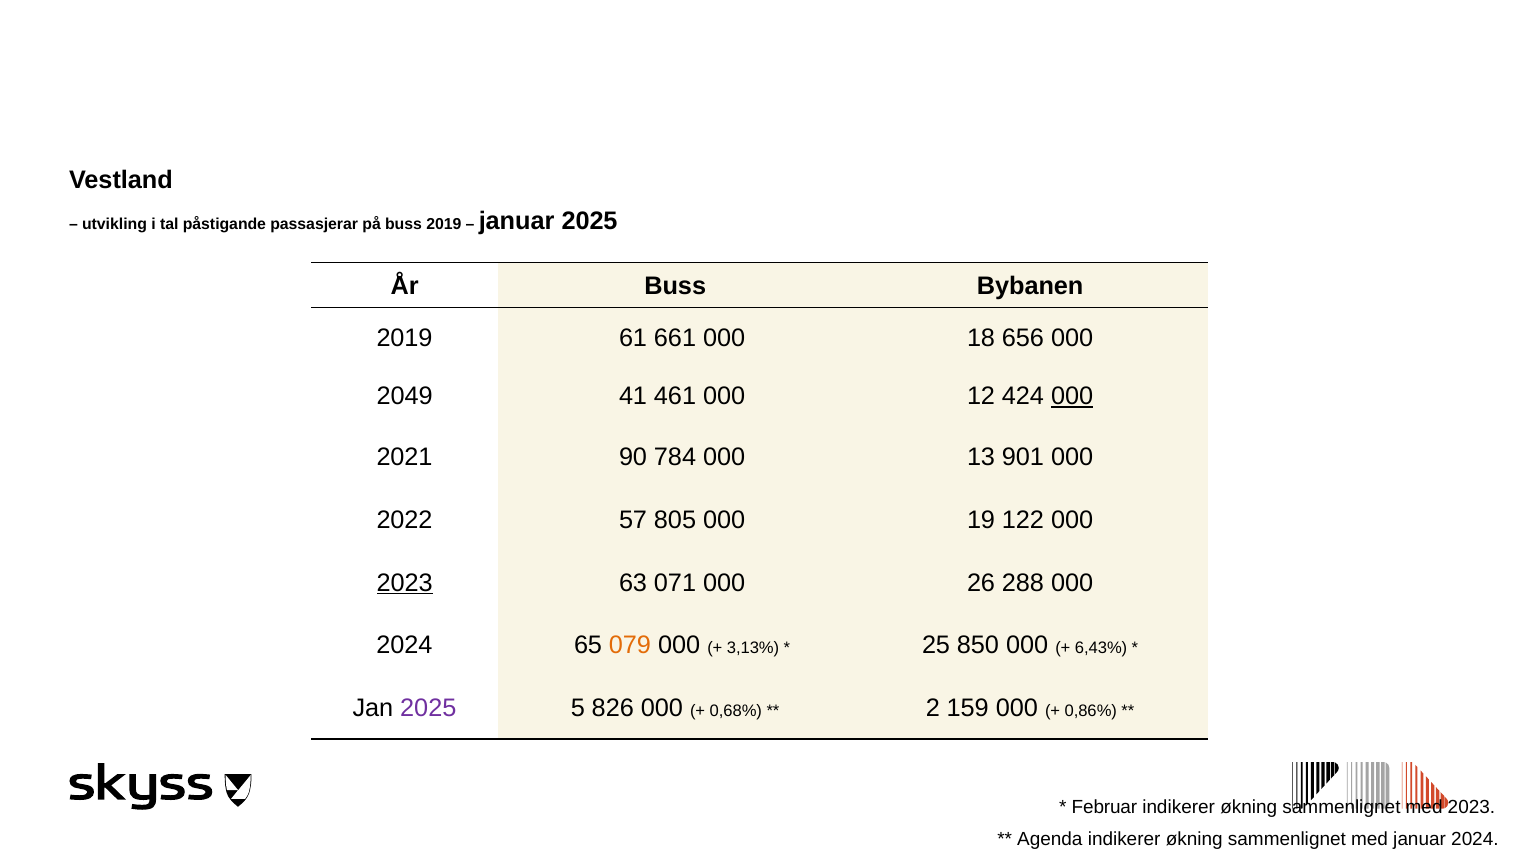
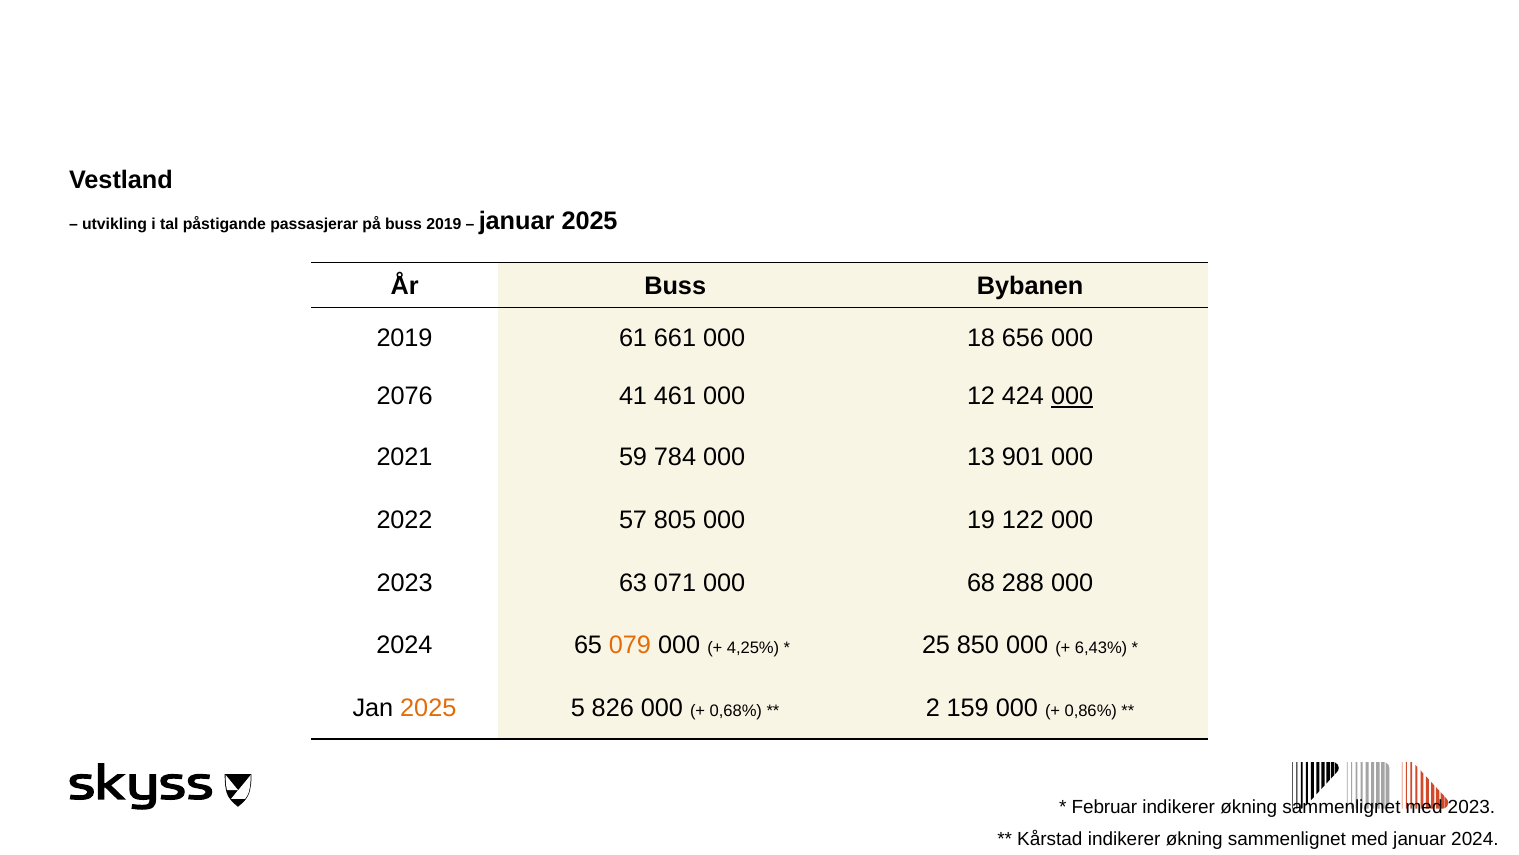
2049: 2049 -> 2076 (405, 396)
90: 90 -> 59 (633, 457)
2023 underline: present -> none (405, 582)
26: 26 -> 68 (981, 582)
3,13%: 3,13% -> 4,25% (753, 648)
2025 colour: purple -> orange (428, 708)
Agenda: Agenda -> Kårstad (1050, 838)
